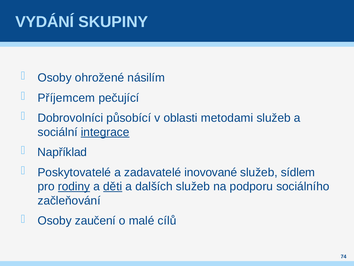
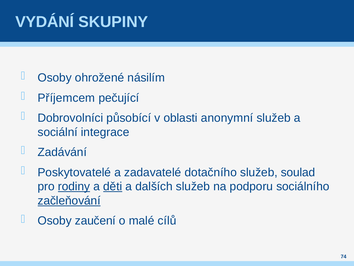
metodami: metodami -> anonymní (227, 118)
integrace underline: present -> none (105, 132)
Například: Například -> Zadávání (62, 152)
inovované: inovované -> dotačního (211, 172)
sídlem: sídlem -> soulad (298, 172)
začleňování underline: none -> present (69, 200)
